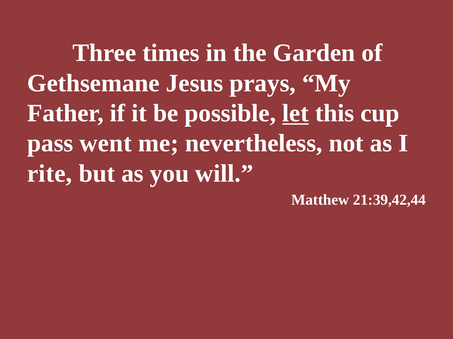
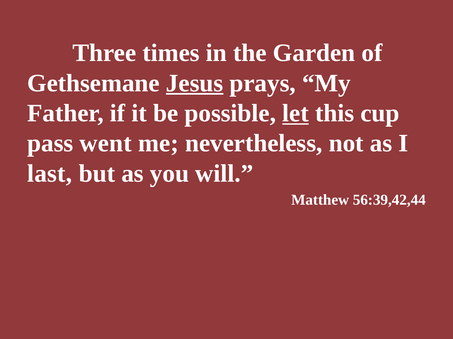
Jesus underline: none -> present (195, 83)
rite: rite -> last (50, 174)
21:39,42,44: 21:39,42,44 -> 56:39,42,44 (389, 200)
